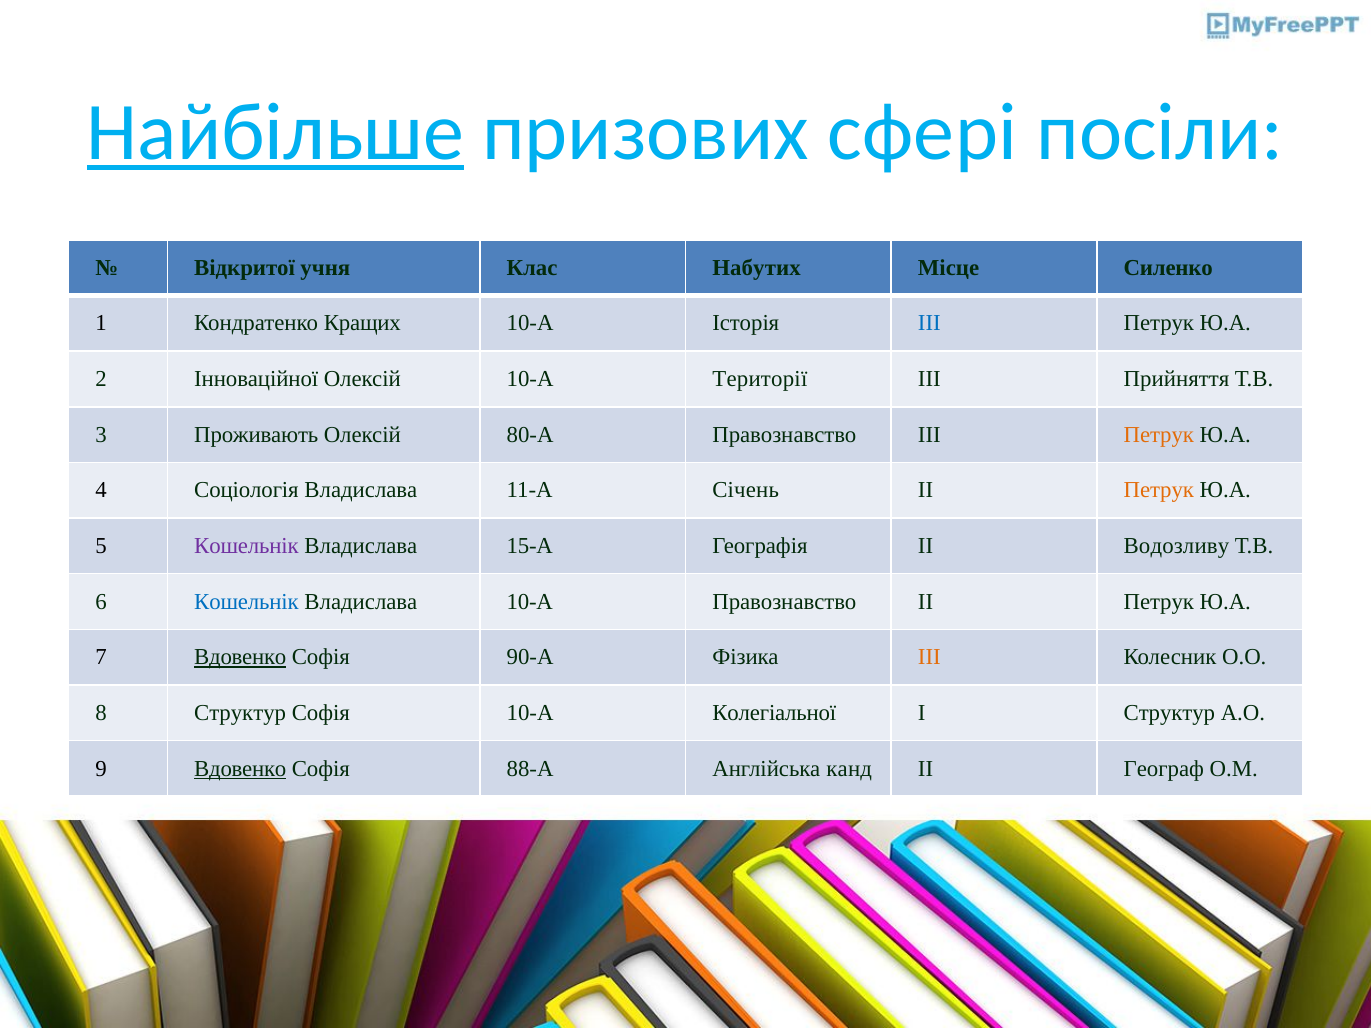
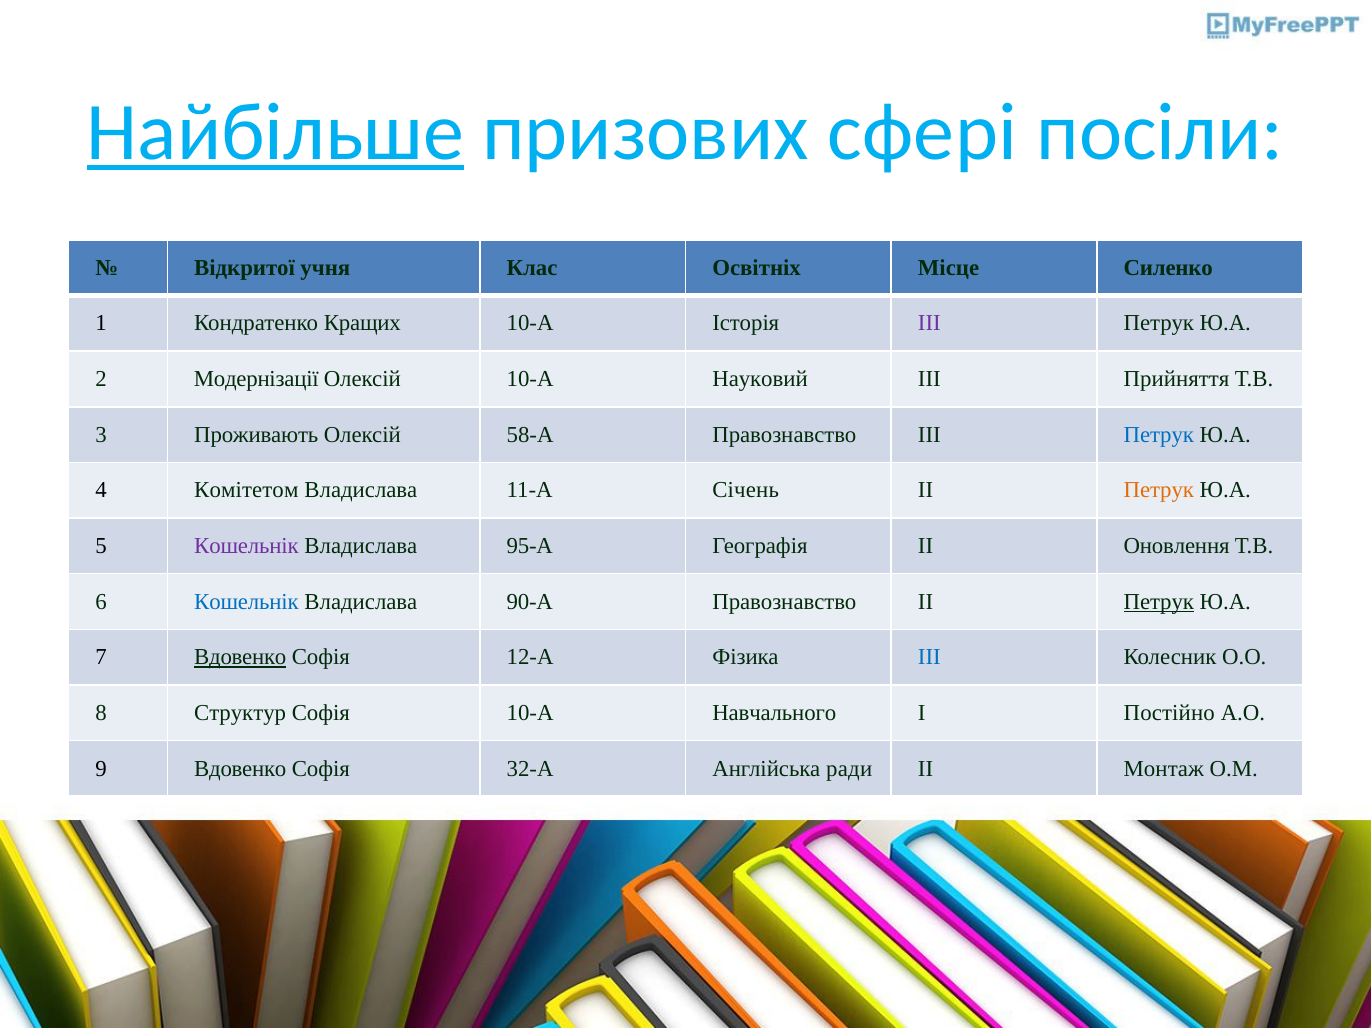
Набутих: Набутих -> Освітніх (757, 268)
ІІІ colour: blue -> purple (929, 324)
Інноваційної: Інноваційної -> Модернізації (256, 379)
Території: Території -> Науковий (760, 379)
80-А: 80-А -> 58-А (530, 435)
Петрук colour: orange -> blue (1159, 435)
Соціологія: Соціологія -> Комітетом (246, 490)
15-А: 15-А -> 95-А (530, 546)
Водозливу: Водозливу -> Оновлення (1177, 546)
Владислава 10-А: 10-А -> 90-А (530, 602)
Петрук underline: none -> present (1159, 602)
90-А: 90-А -> 12-А (530, 657)
ІІІ colour: orange -> blue (929, 657)
Колегіальної: Колегіальної -> Навчального (774, 713)
І Структур: Структур -> Постійно (1169, 713)
Вдовенко underline: present -> none (240, 769)
88-А: 88-А -> 32-А (530, 769)
канд: канд -> ради (849, 769)
Географ: Географ -> Монтаж (1164, 769)
